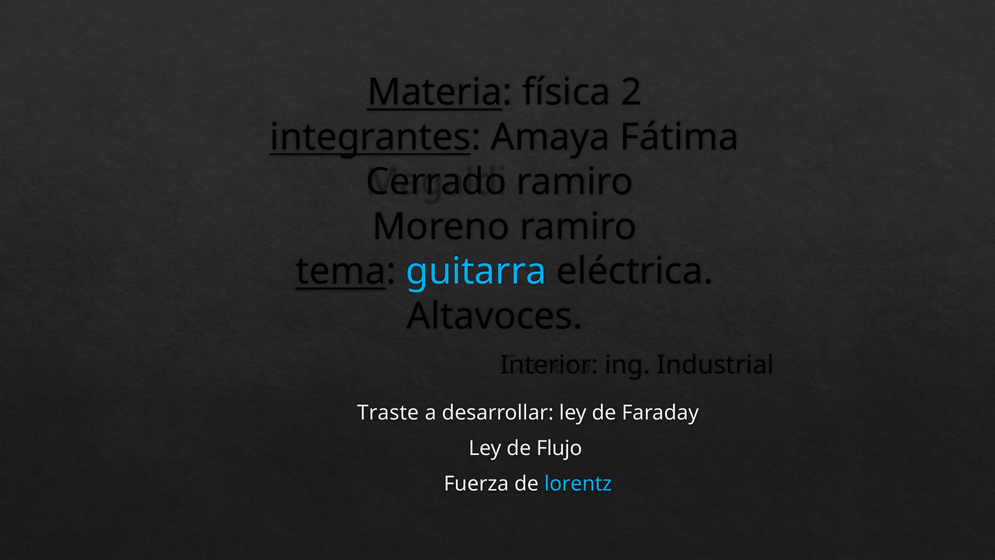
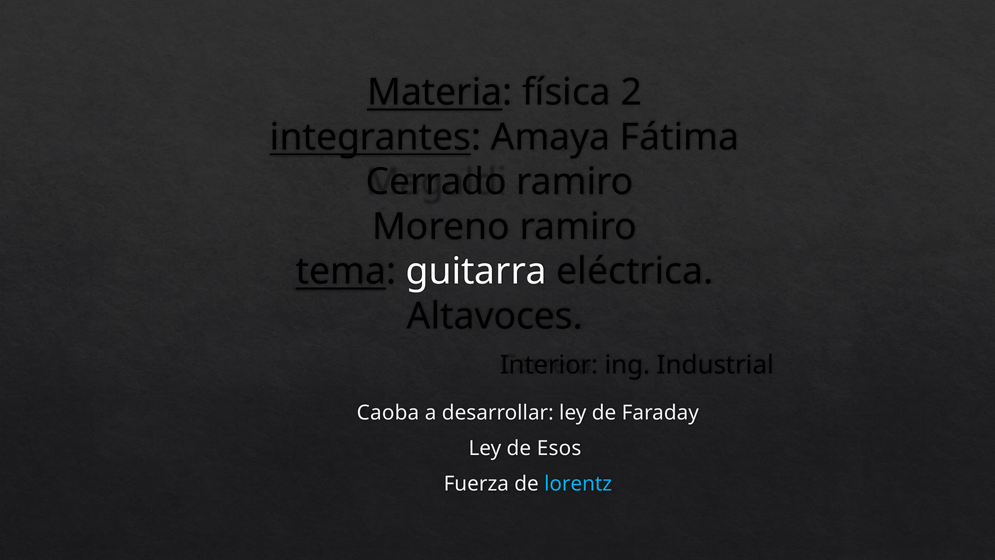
guitarra colour: light blue -> white (476, 271)
Traste: Traste -> Caoba (388, 413)
Flujo: Flujo -> Esos (559, 448)
